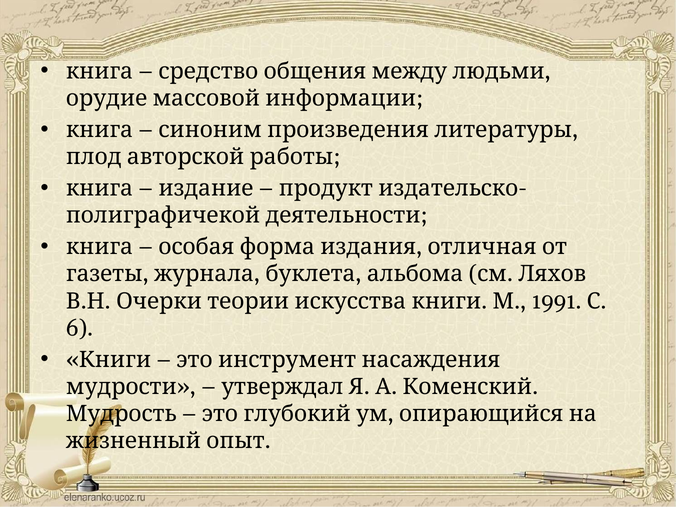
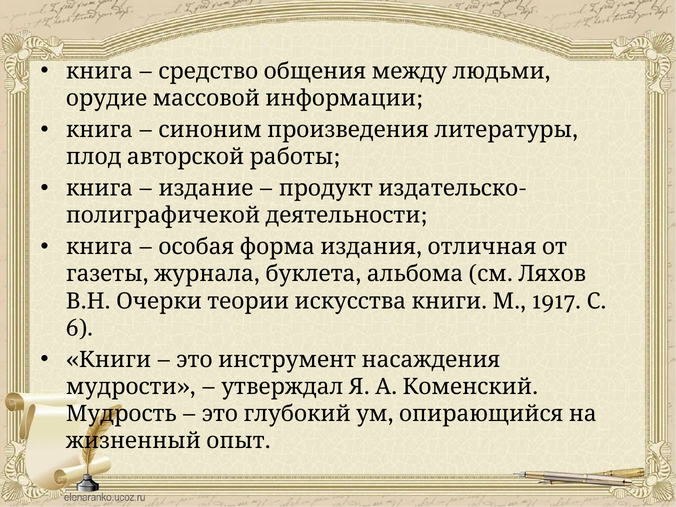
1991: 1991 -> 1917 (556, 301)
